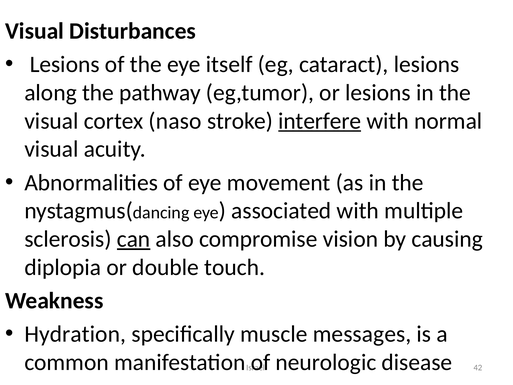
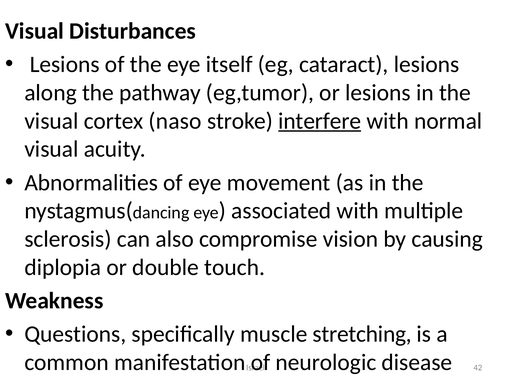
can underline: present -> none (134, 239)
Hydration: Hydration -> Questions (75, 334)
messages: messages -> stretching (362, 334)
